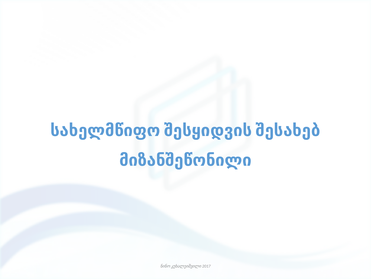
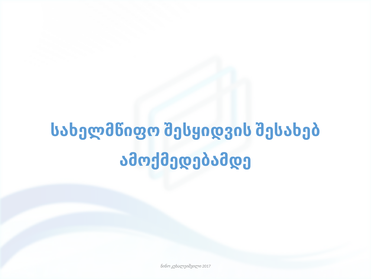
მიზანშეწონილი: მიზანშეწონილი -> ამოქმედებამდე (185, 160)
